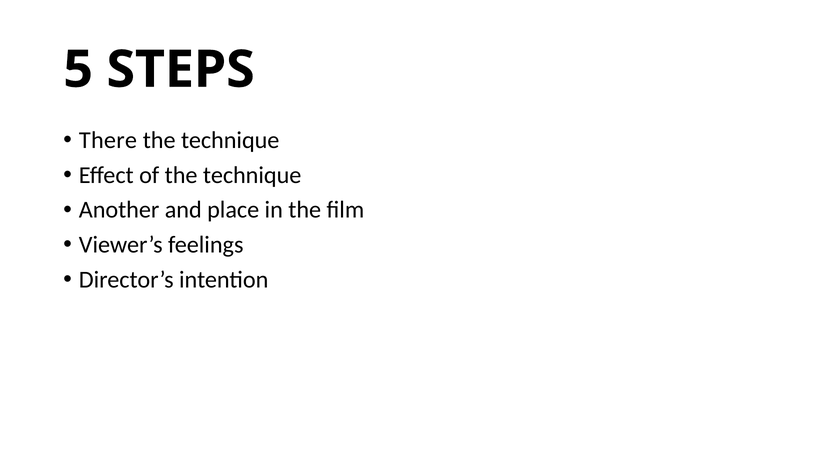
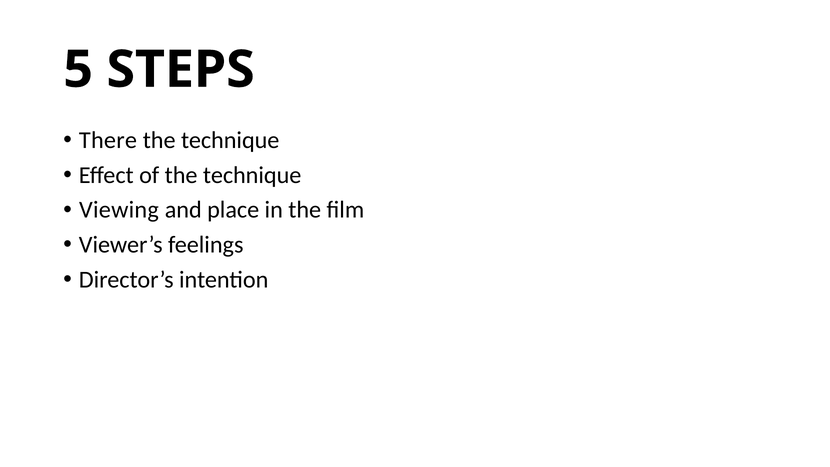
Another: Another -> Viewing (119, 210)
